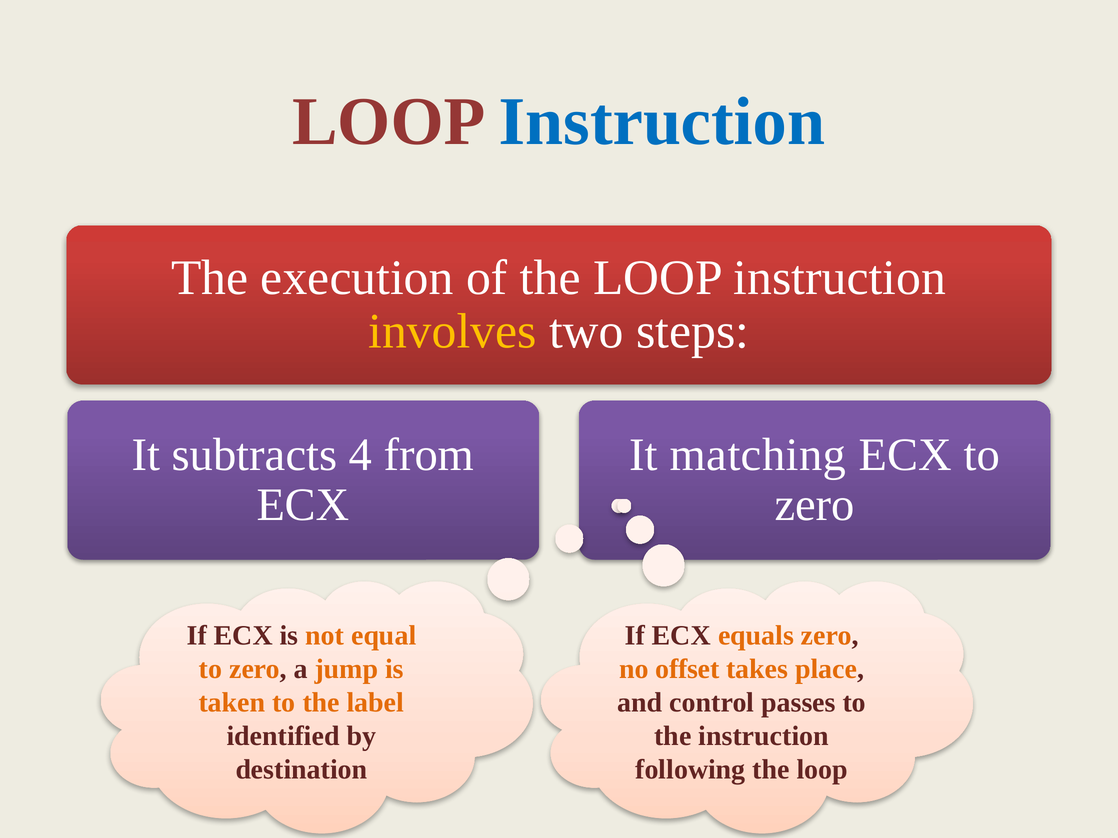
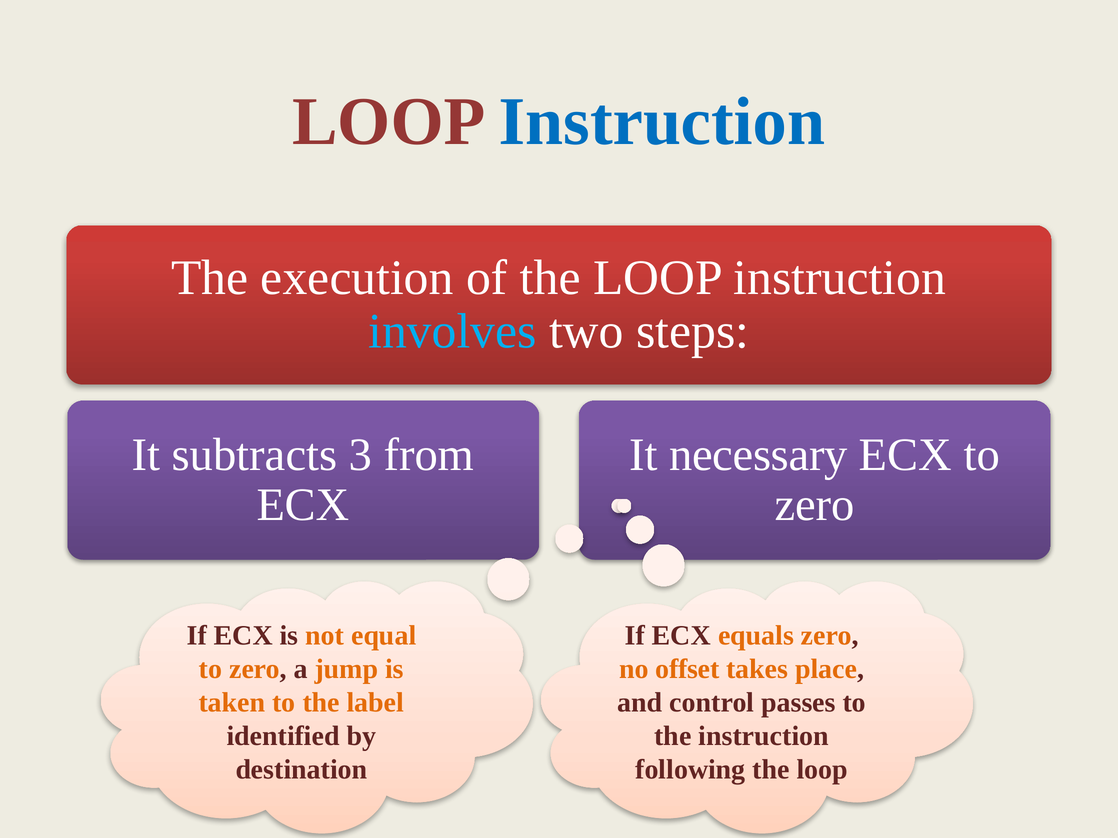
involves colour: yellow -> light blue (452, 332)
4: 4 -> 3 (360, 455)
matching: matching -> necessary (758, 455)
